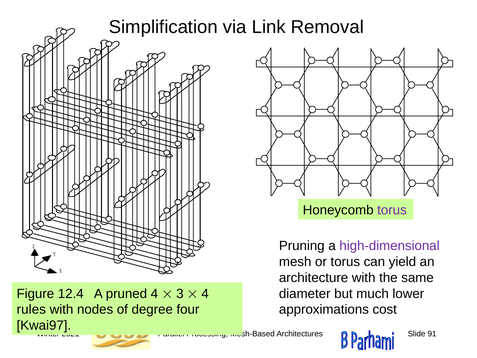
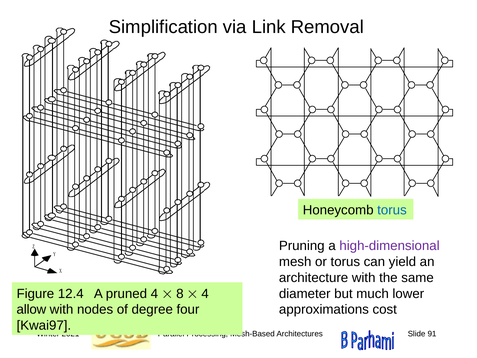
torus colour: purple -> blue (392, 210)
3: 3 -> 8 (180, 293)
rules: rules -> allow (31, 309)
